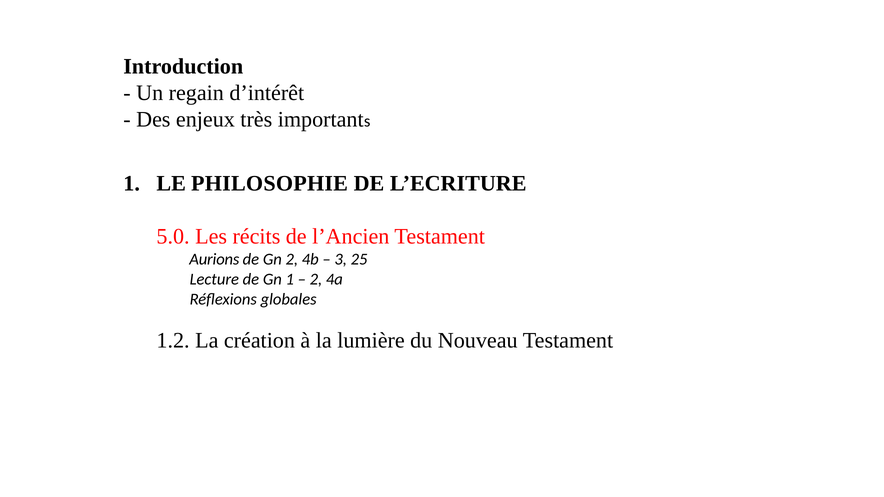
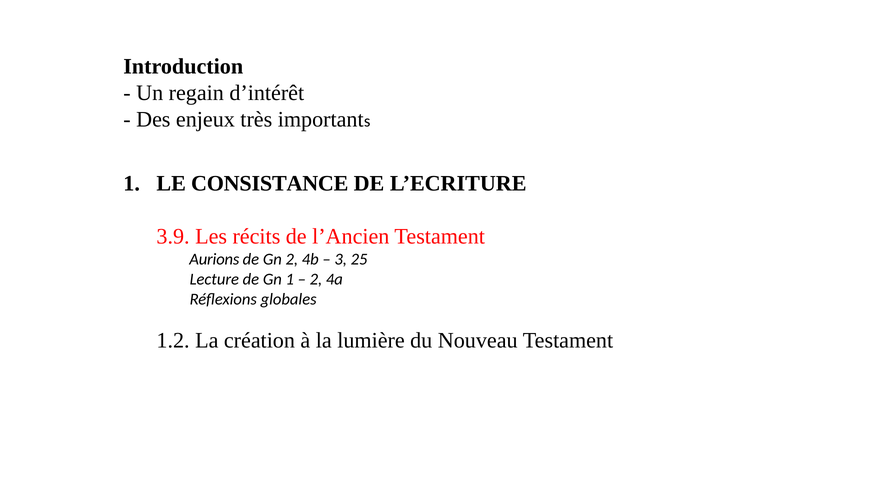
PHILOSOPHIE: PHILOSOPHIE -> CONSISTANCE (270, 184)
5.0: 5.0 -> 3.9 (173, 237)
